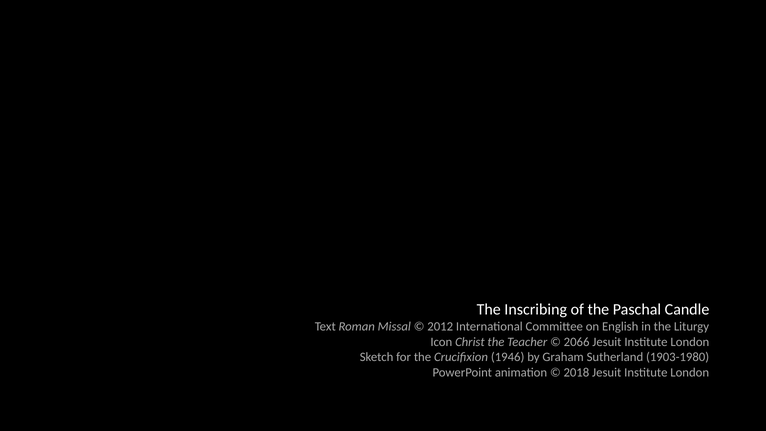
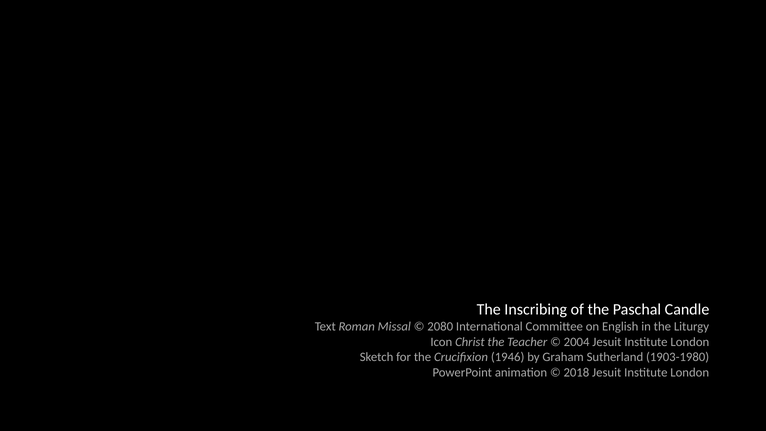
2012: 2012 -> 2080 (440, 326)
2066: 2066 -> 2004 (577, 342)
